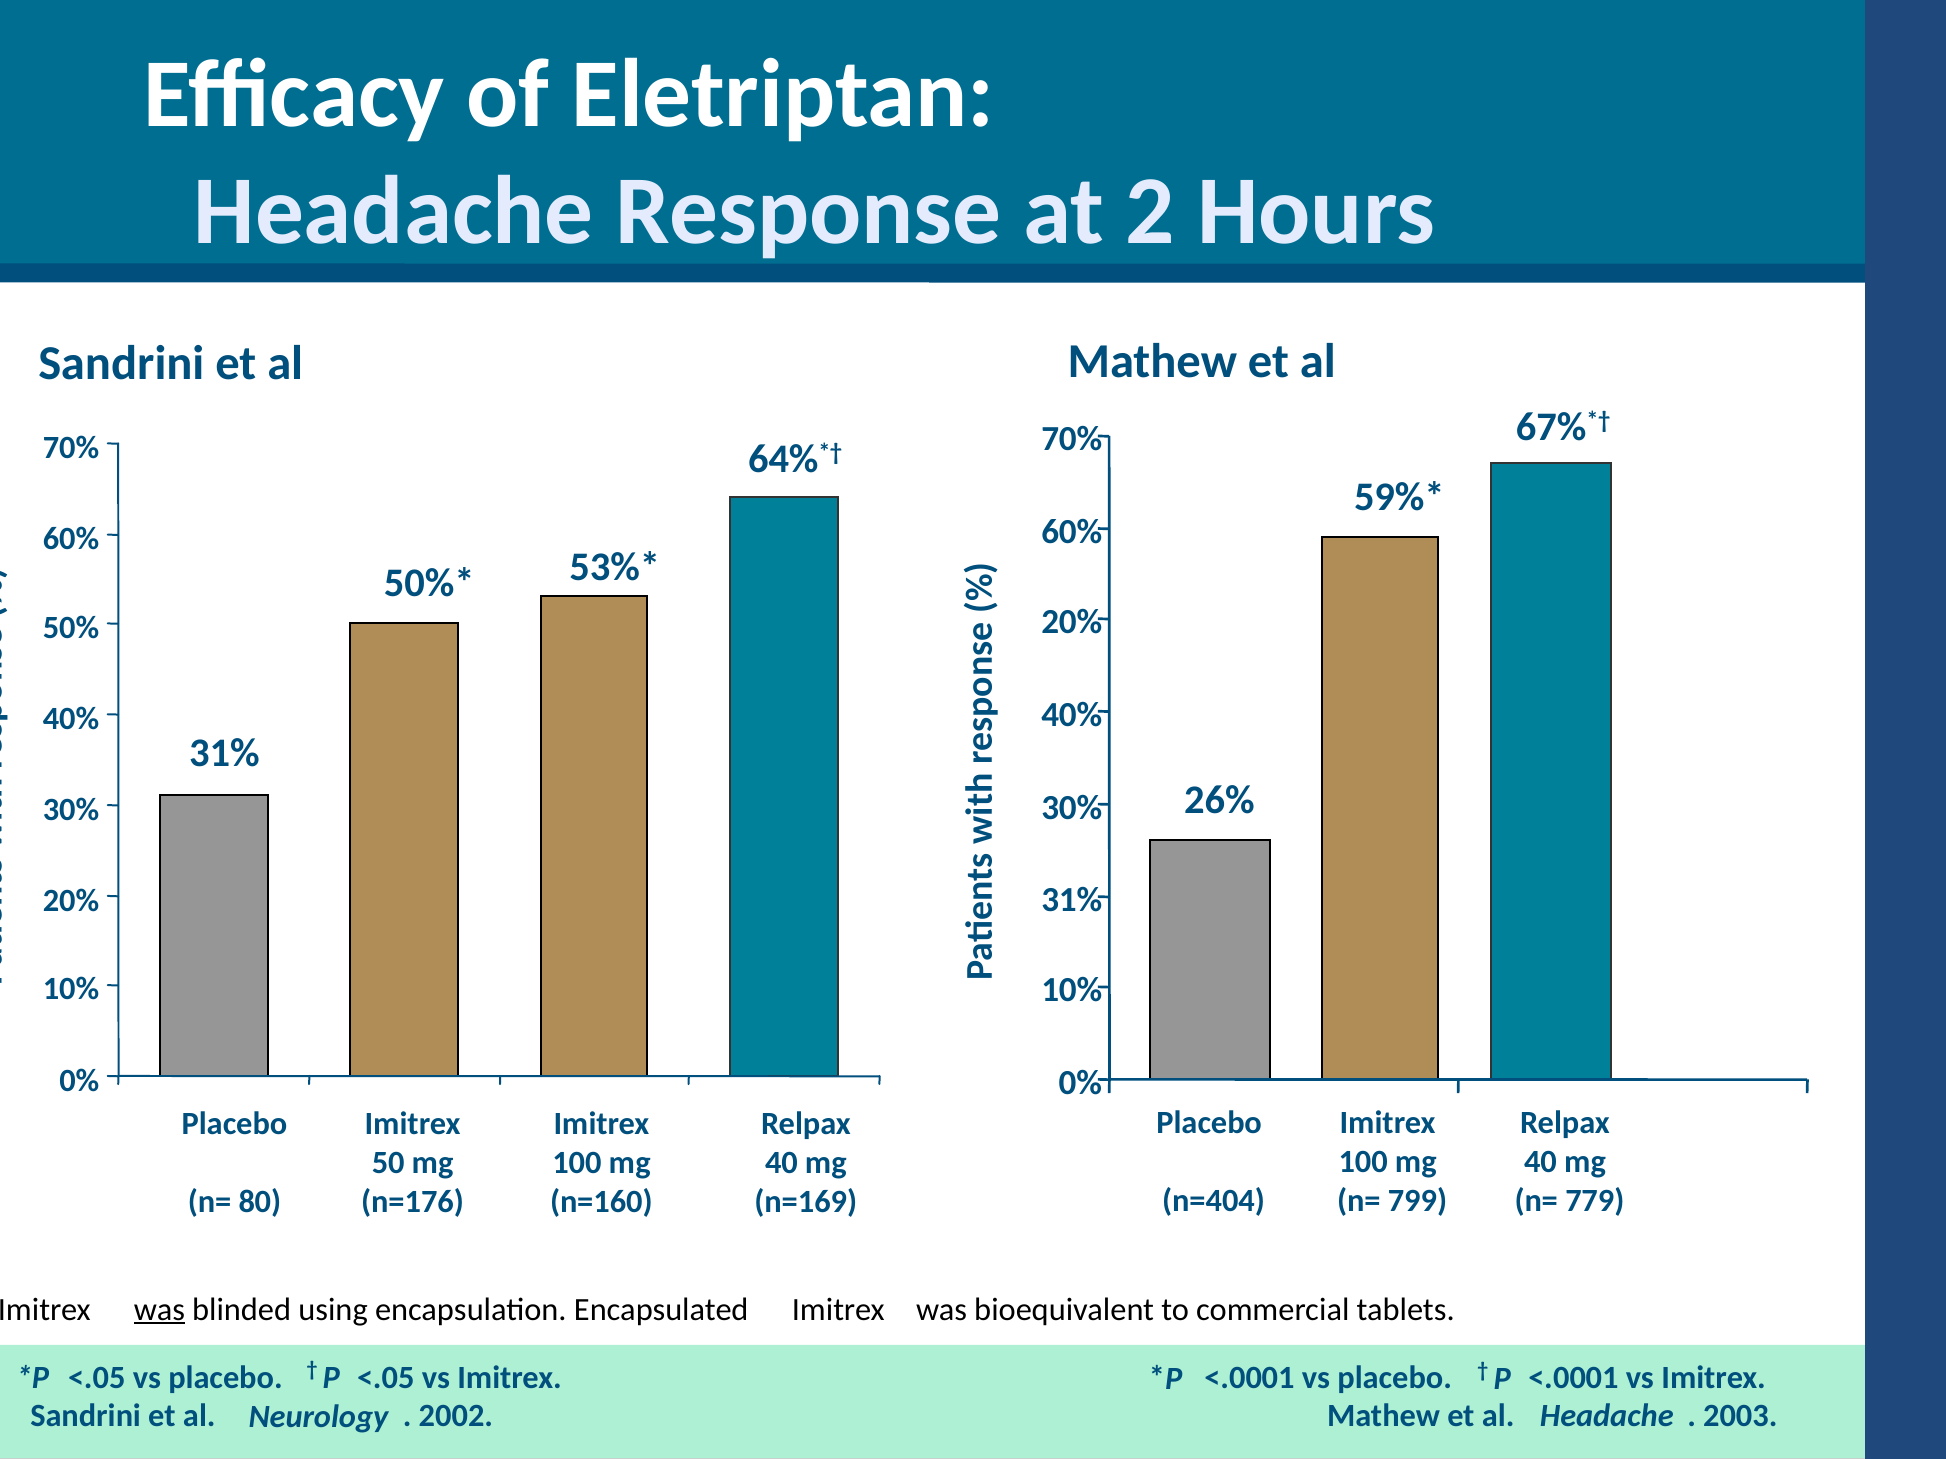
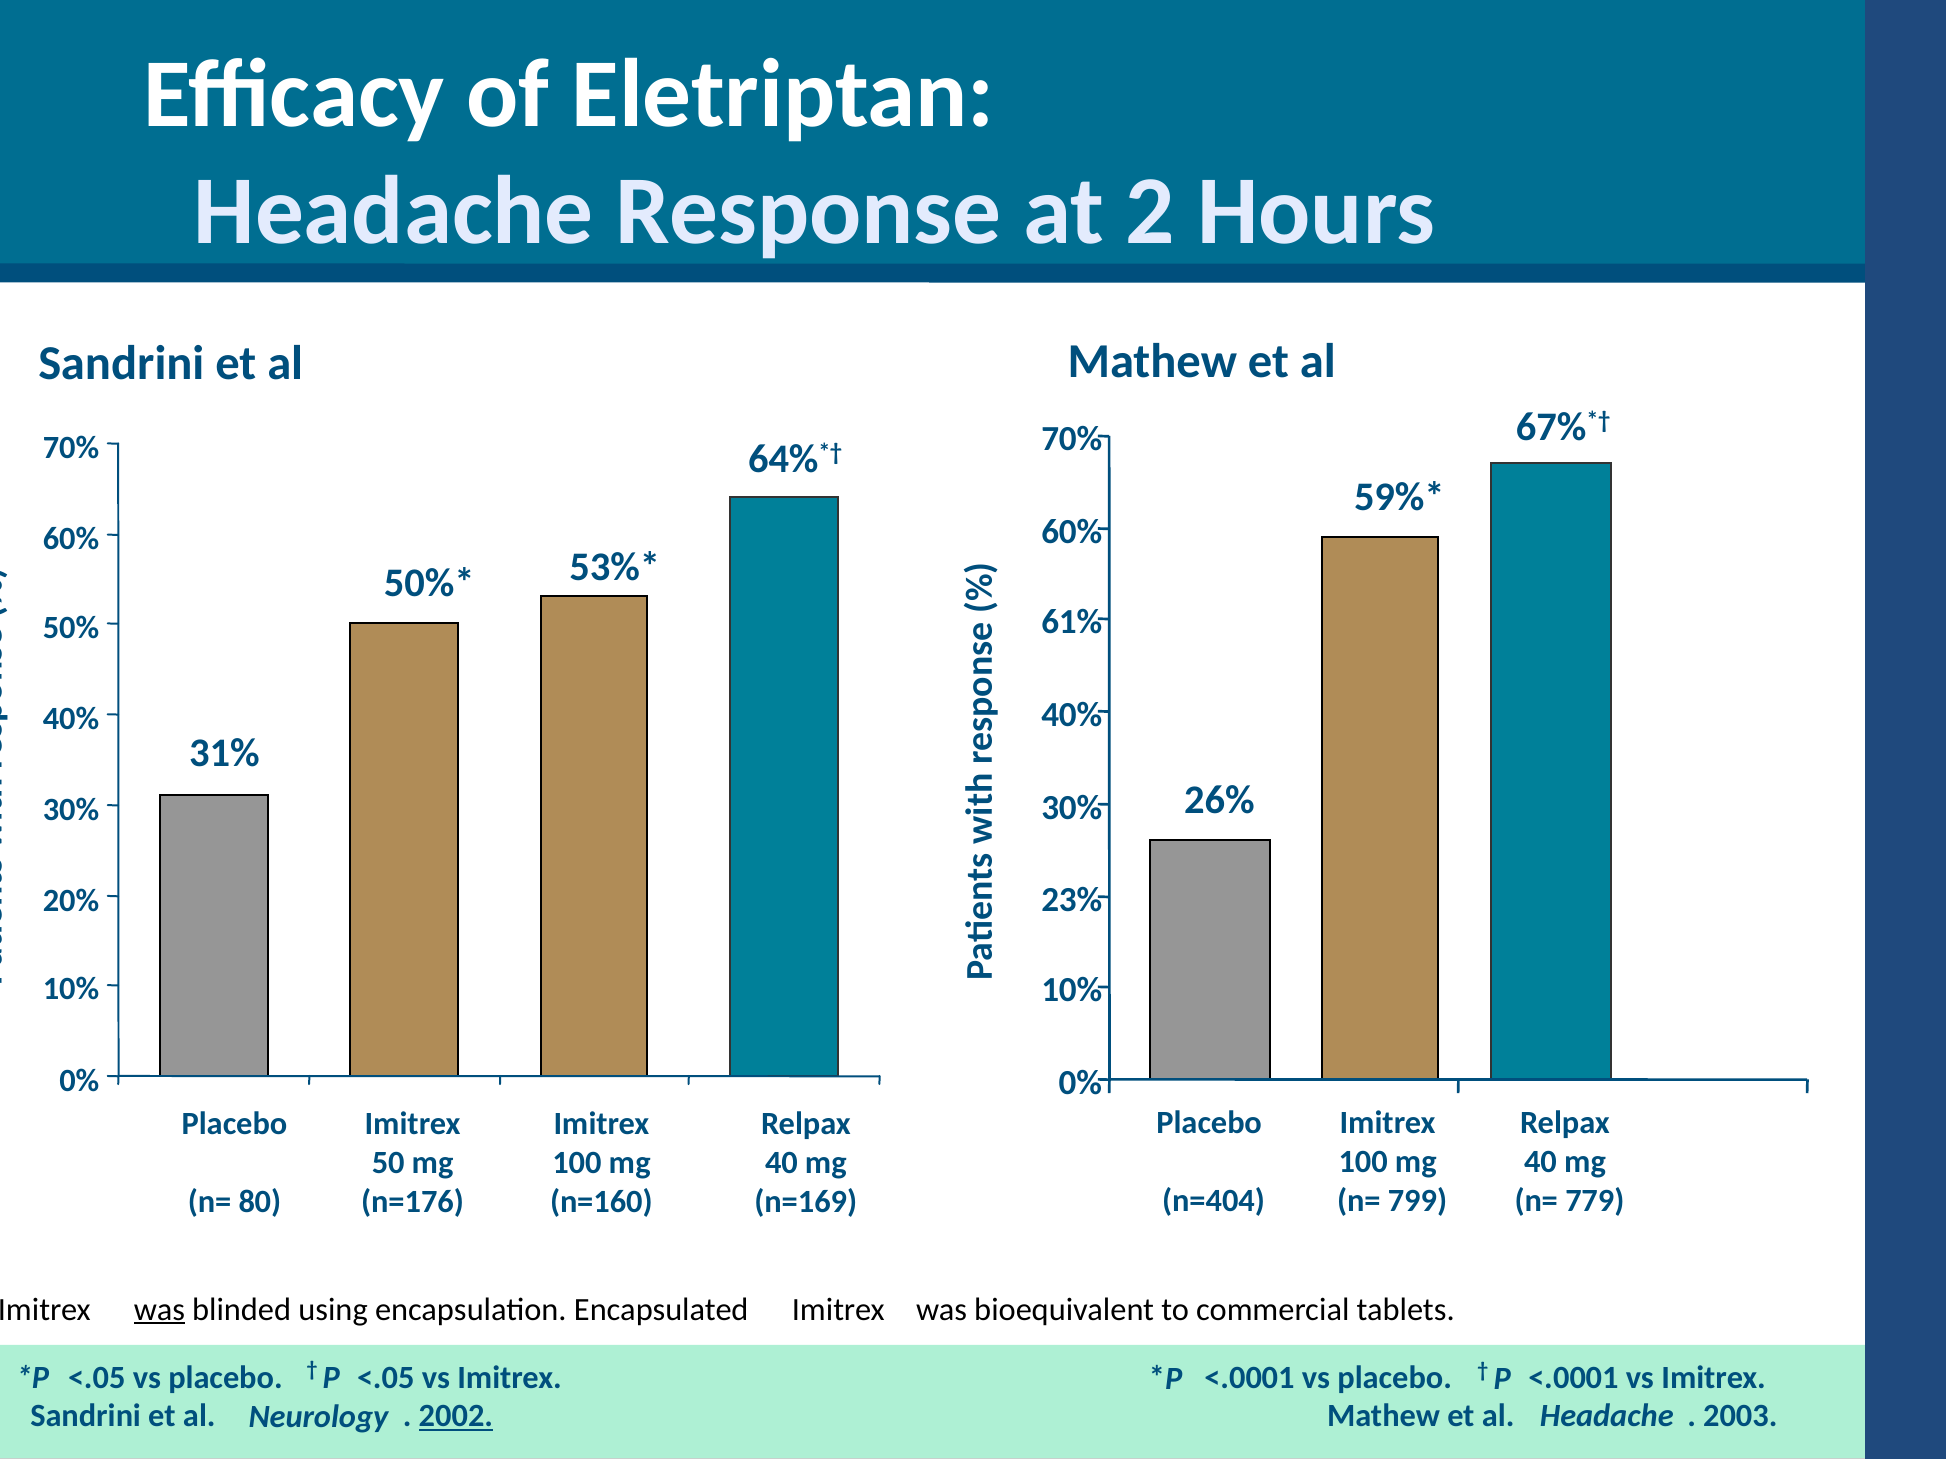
20%: 20% -> 61% (1072, 622)
31%: 31% -> 23% (1072, 901)
2002 underline: none -> present (456, 1417)
